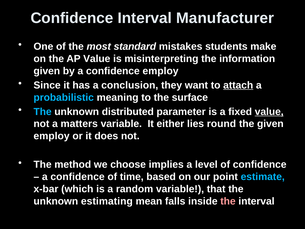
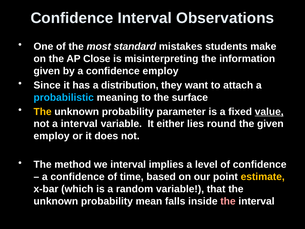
Manufacturer: Manufacturer -> Observations (225, 18)
AP Value: Value -> Close (97, 59)
conclusion: conclusion -> distribution (130, 85)
attach underline: present -> none (238, 85)
The colour: light blue -> yellow (43, 112)
distributed: distributed -> probability (128, 112)
a matters: matters -> interval (79, 124)
we choose: choose -> interval (128, 164)
estimate colour: light blue -> yellow (263, 177)
estimating: estimating -> probability (107, 201)
